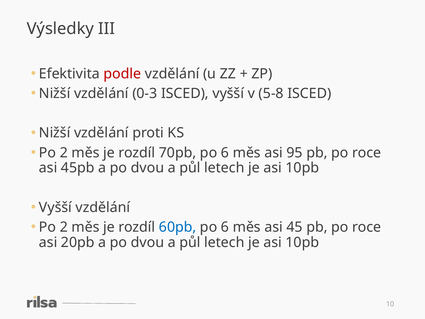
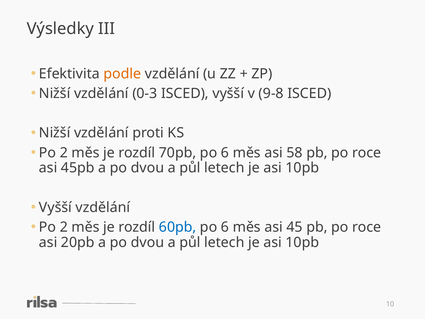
podle colour: red -> orange (122, 74)
5-8: 5-8 -> 9-8 (271, 93)
95: 95 -> 58 (295, 153)
